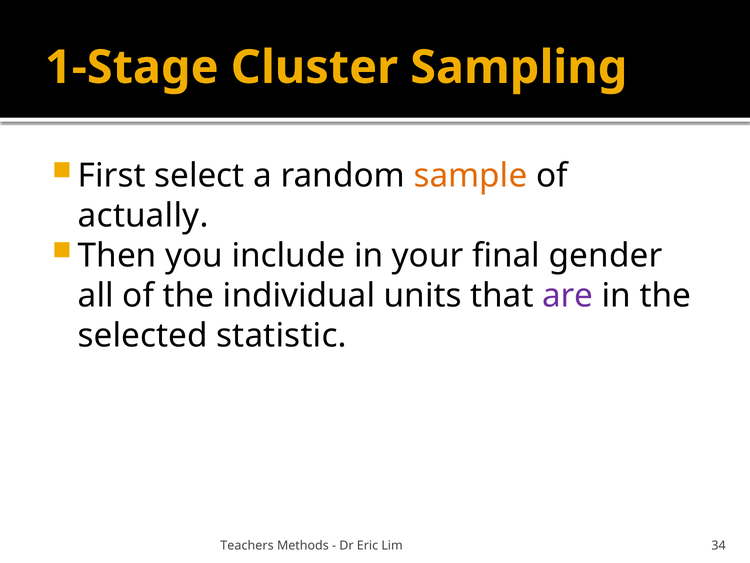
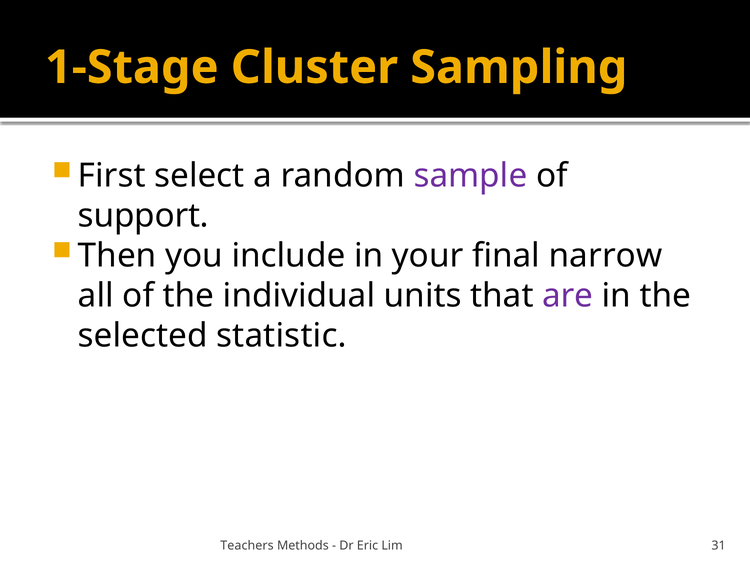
sample colour: orange -> purple (470, 175)
actually: actually -> support (143, 215)
gender: gender -> narrow (606, 255)
34: 34 -> 31 (719, 545)
